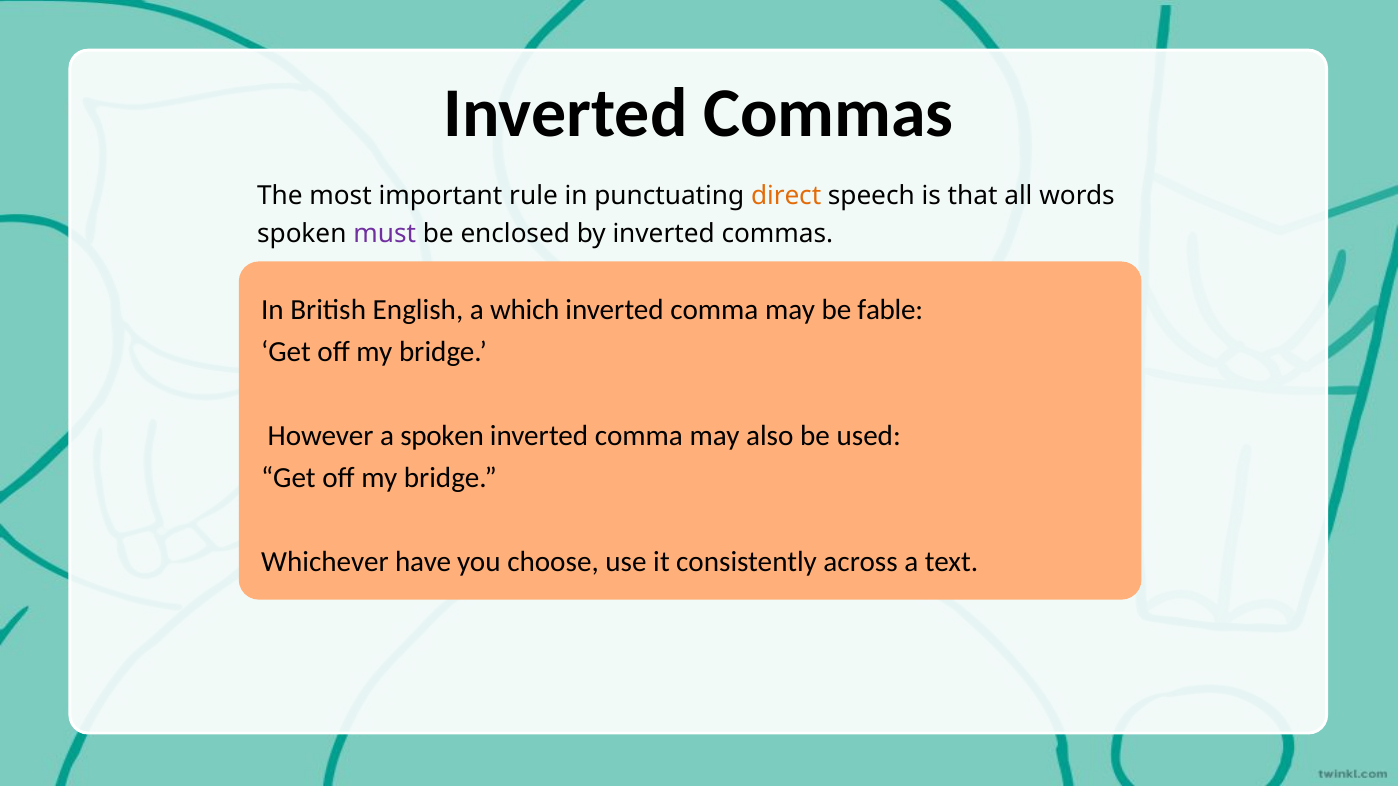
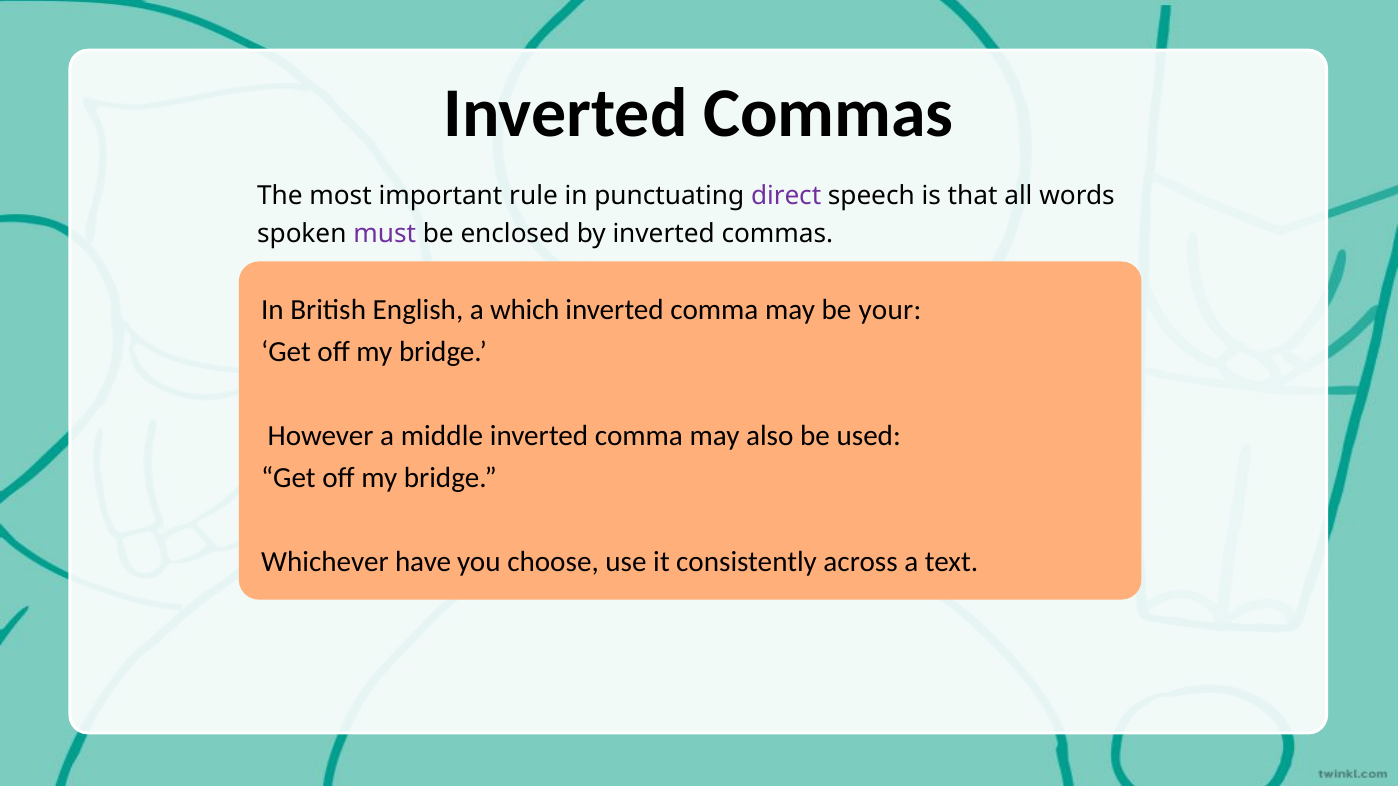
direct colour: orange -> purple (786, 196)
fable: fable -> your (890, 310)
a spoken: spoken -> middle (442, 436)
